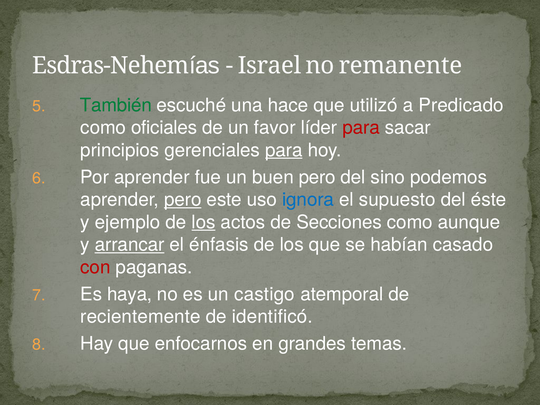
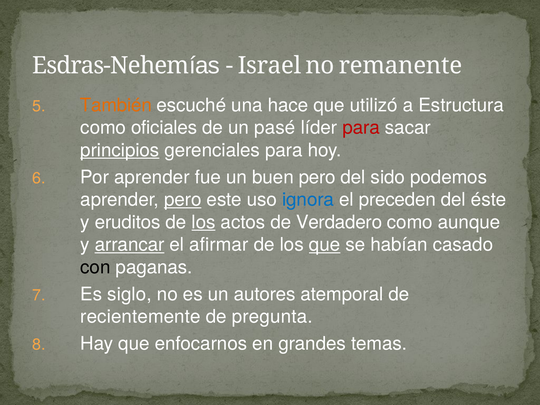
También colour: green -> orange (116, 105)
Predicado: Predicado -> Estructura (461, 105)
favor: favor -> pasé (275, 128)
principios underline: none -> present (120, 150)
para underline: present -> none (284, 150)
sino: sino -> sido (388, 177)
supuesto: supuesto -> preceden (397, 200)
ejemplo: ejemplo -> eruditos (128, 222)
Secciones: Secciones -> Verdadero (339, 222)
énfasis: énfasis -> afirmar (219, 245)
que underline: none -> present (325, 245)
con colour: red -> black (95, 267)
haya: haya -> siglo (129, 294)
castigo: castigo -> autores (265, 294)
identificó: identificó -> pregunta (272, 317)
